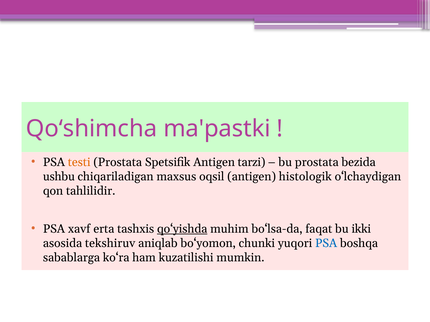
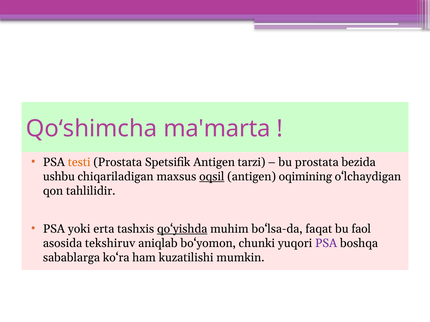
ma'pastki: ma'pastki -> ma'marta (217, 129)
oqsil underline: none -> present (212, 177)
histologik: histologik -> oqimining (305, 177)
xavf: xavf -> yoki (79, 229)
ikki: ikki -> faol (361, 229)
PSA colour: blue -> purple (326, 244)
